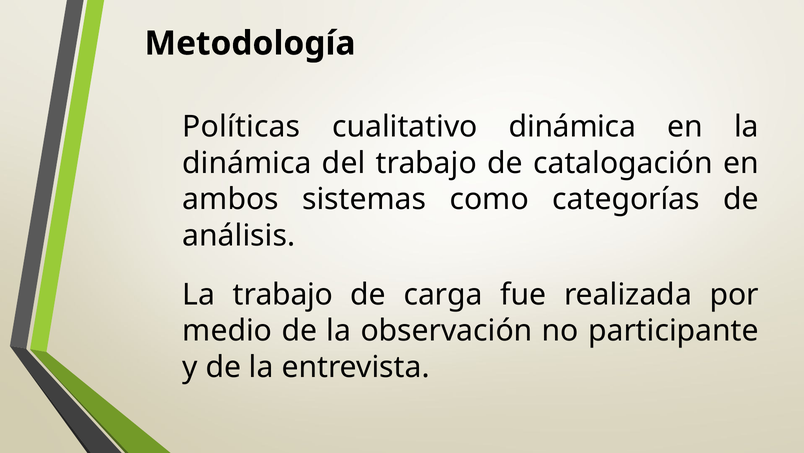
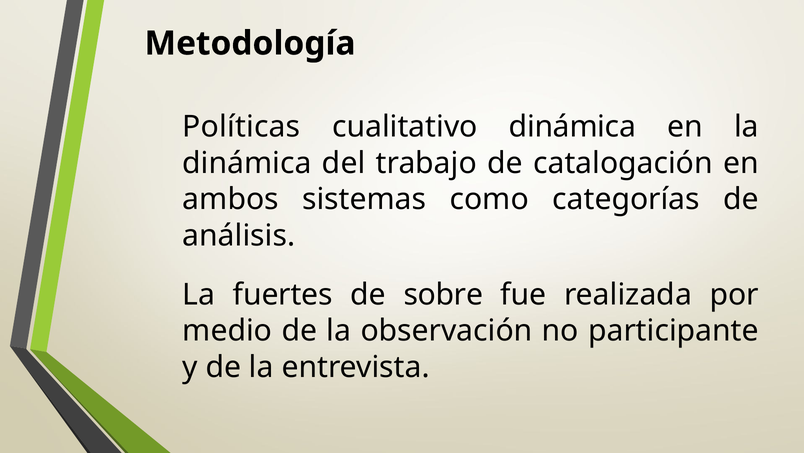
La trabajo: trabajo -> fuertes (283, 294)
carga: carga -> sobre (443, 294)
